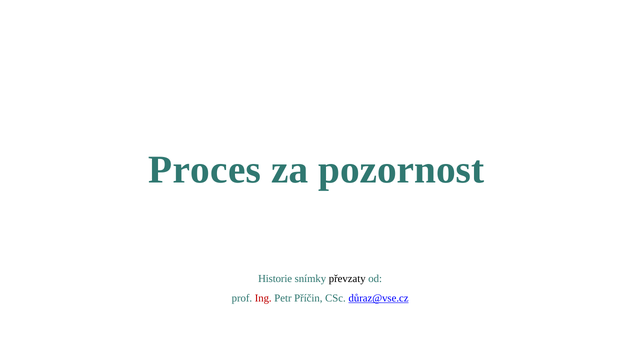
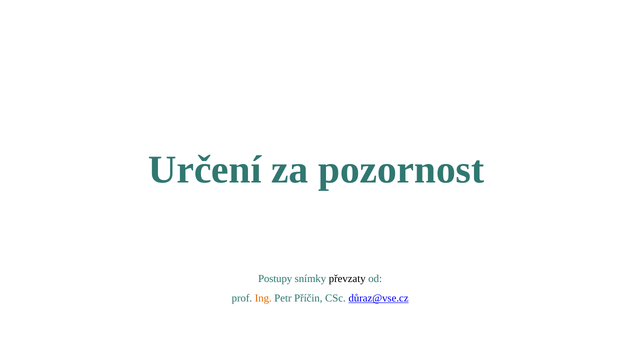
Proces: Proces -> Určení (205, 170)
Historie: Historie -> Postupy (275, 279)
Ing colour: red -> orange (263, 298)
